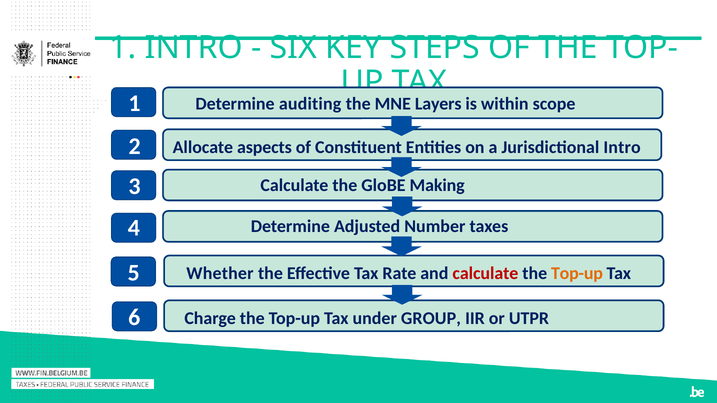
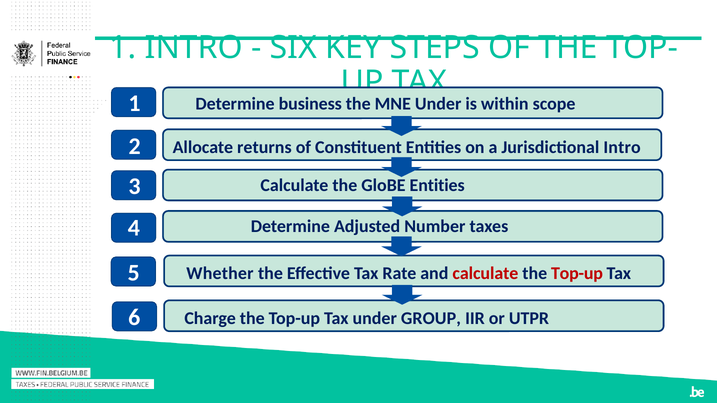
auditing: auditing -> business (310, 104)
MNE Layers: Layers -> Under (438, 104)
aspects: aspects -> returns (264, 147)
GloBE Making: Making -> Entities (437, 186)
Top-up colour: orange -> red (577, 274)
